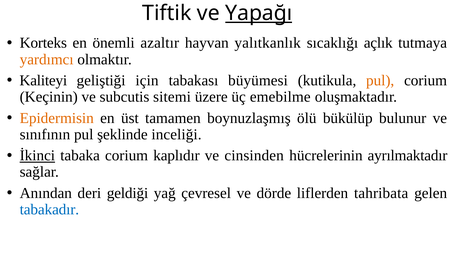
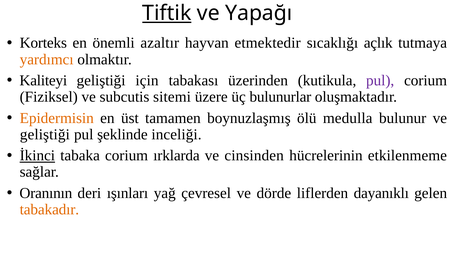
Tiftik underline: none -> present (167, 13)
Yapağı underline: present -> none (259, 13)
yalıtkanlık: yalıtkanlık -> etmektedir (268, 43)
büyümesi: büyümesi -> üzerinden (258, 80)
pul colour: orange -> purple (380, 80)
Keçinin: Keçinin -> Fiziksel (49, 97)
emebilme: emebilme -> bulunurlar (280, 97)
bükülüp: bükülüp -> medulla (348, 118)
sınıfının: sınıfının -> geliştiği (45, 134)
kaplıdır: kaplıdır -> ırklarda (176, 156)
ayrılmaktadır: ayrılmaktadır -> etkilenmeme (407, 156)
Anından: Anından -> Oranının (46, 193)
geldiği: geldiği -> ışınları (128, 193)
tahribata: tahribata -> dayanıklı (381, 193)
tabakadır colour: blue -> orange (49, 209)
